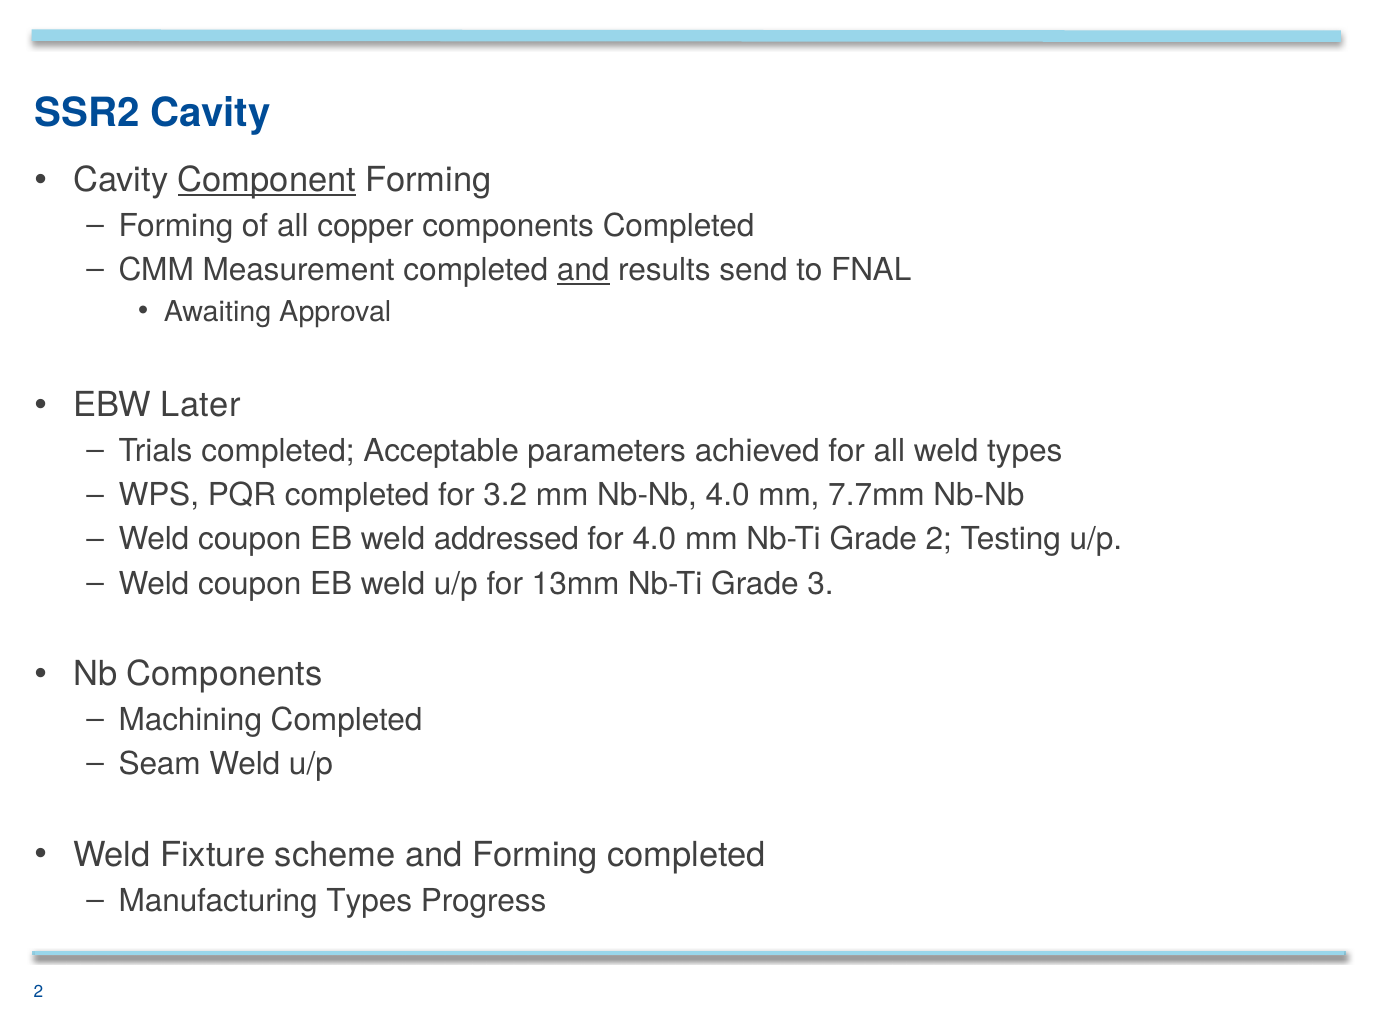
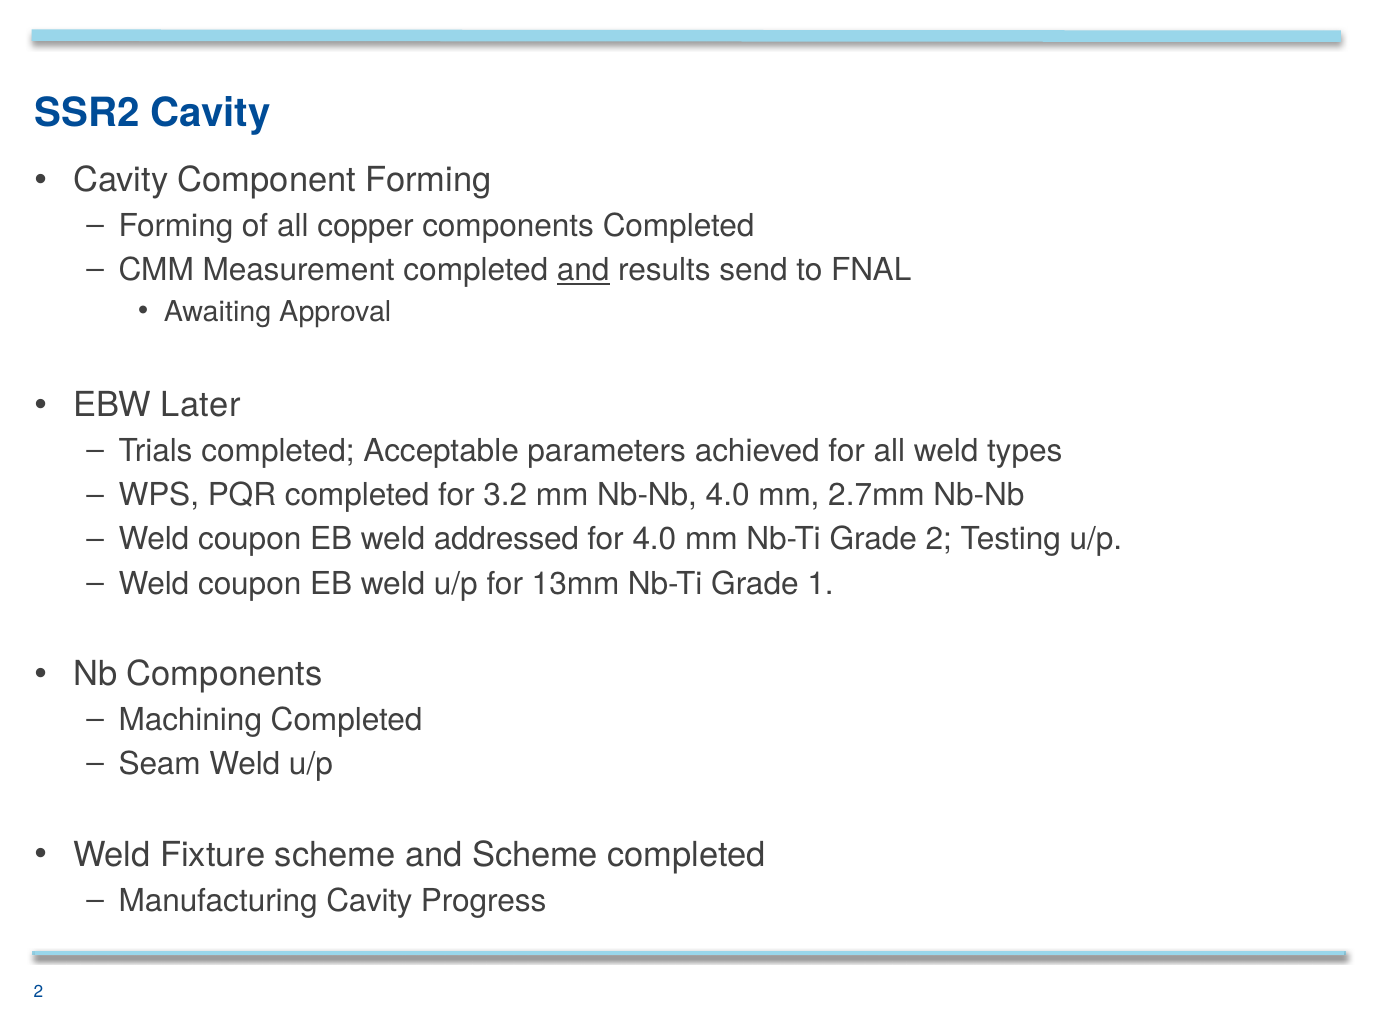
Component underline: present -> none (267, 181)
7.7mm: 7.7mm -> 2.7mm (876, 495)
3: 3 -> 1 (820, 584)
and Forming: Forming -> Scheme (535, 855)
Manufacturing Types: Types -> Cavity (369, 901)
